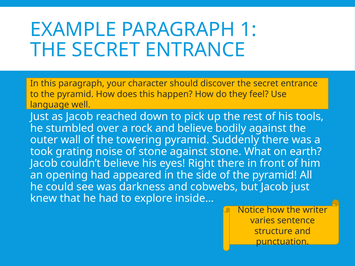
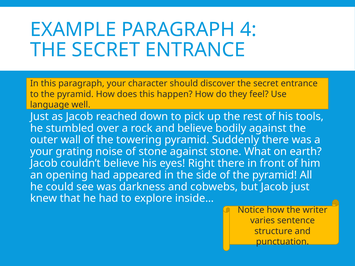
1: 1 -> 4 (248, 30)
took: took -> your (42, 152)
